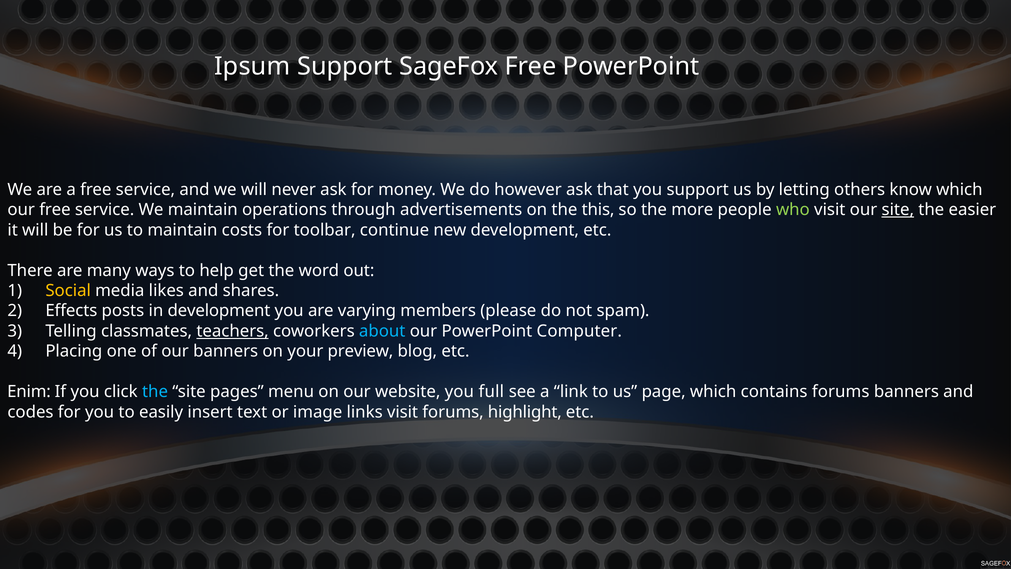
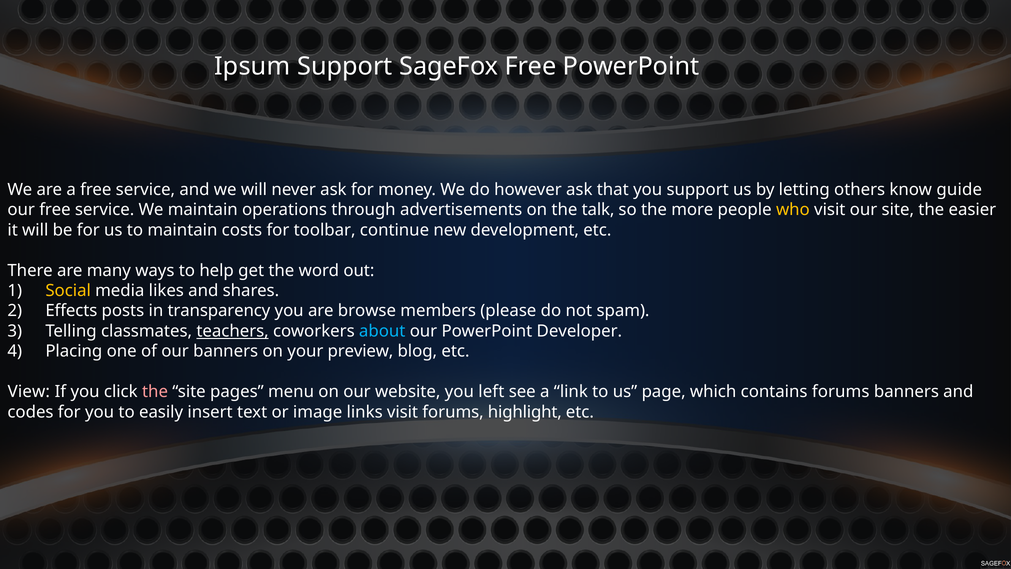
know which: which -> guide (959, 189)
this: this -> talk (598, 210)
who colour: light green -> yellow (793, 210)
site underline: present -> none (898, 210)
in development: development -> transparency (219, 311)
varying: varying -> browse (367, 311)
Computer: Computer -> Developer (579, 331)
Enim: Enim -> View (29, 392)
the colour: light blue -> pink (155, 392)
full: full -> left (491, 392)
